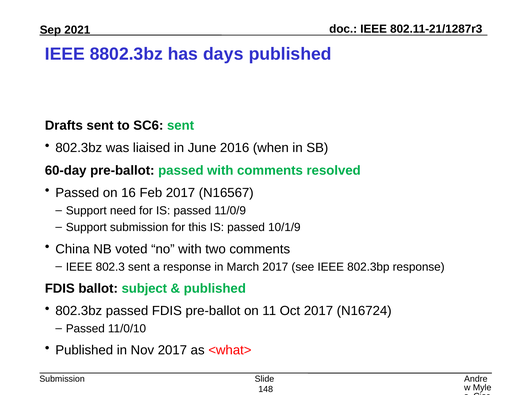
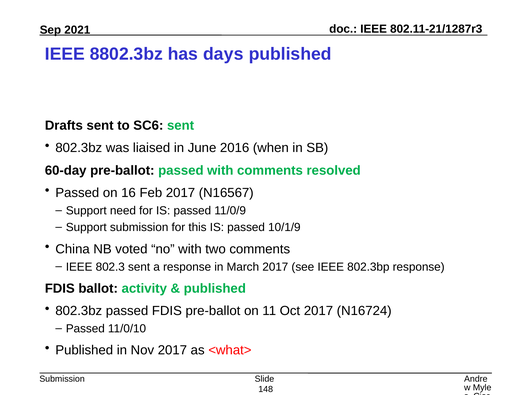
subject: subject -> activity (144, 289)
